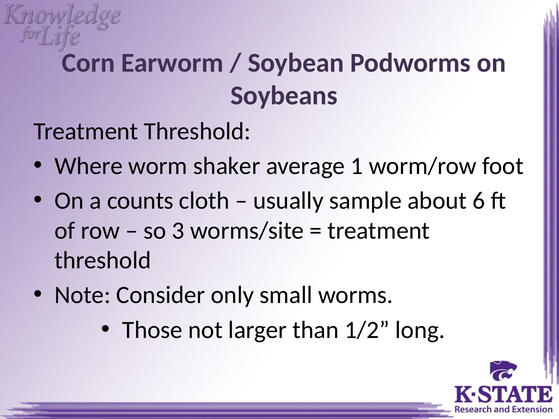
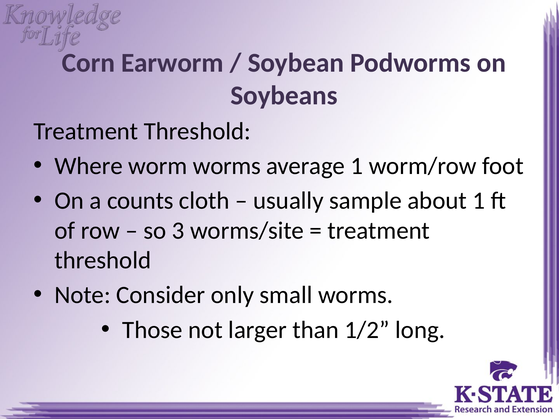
worm shaker: shaker -> worms (227, 166)
about 6: 6 -> 1 (479, 201)
